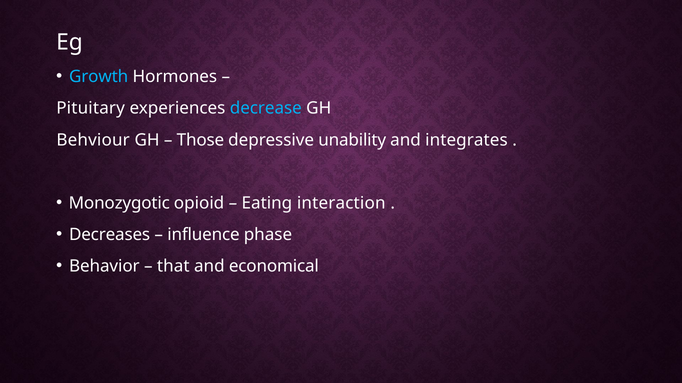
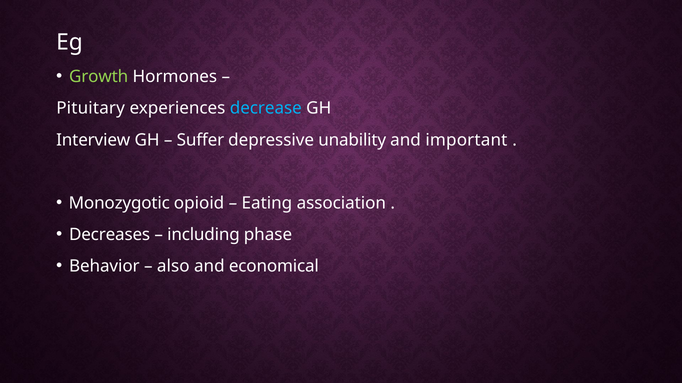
Growth colour: light blue -> light green (99, 77)
Behviour: Behviour -> Interview (93, 140)
Those: Those -> Suffer (200, 140)
integrates: integrates -> important (466, 140)
interaction: interaction -> association (341, 203)
influence: influence -> including (203, 235)
that: that -> also (173, 267)
